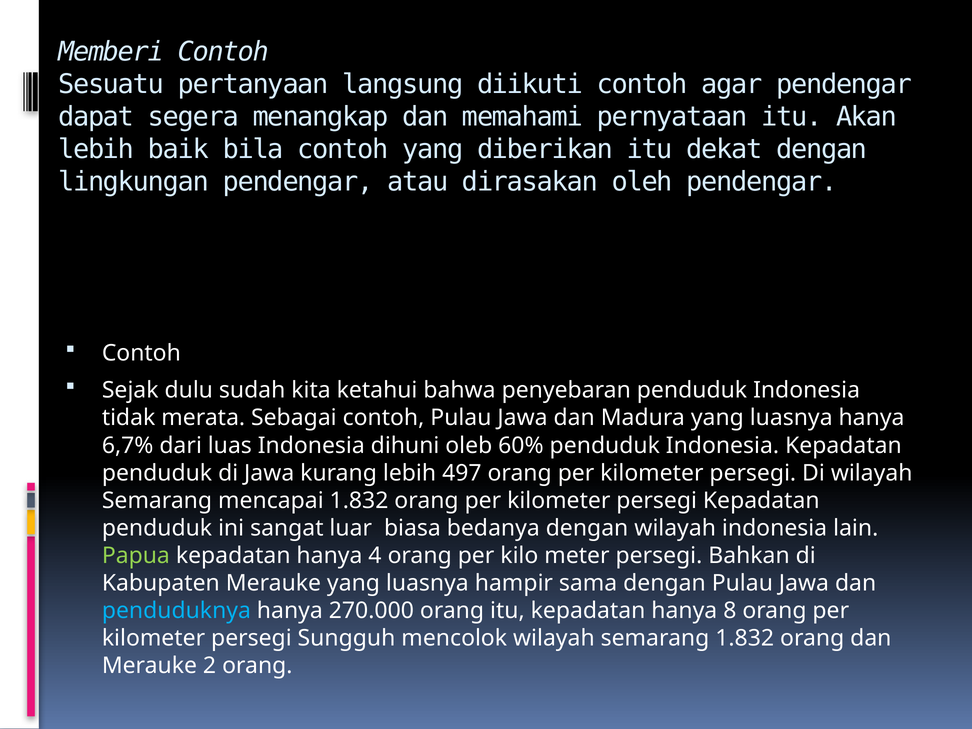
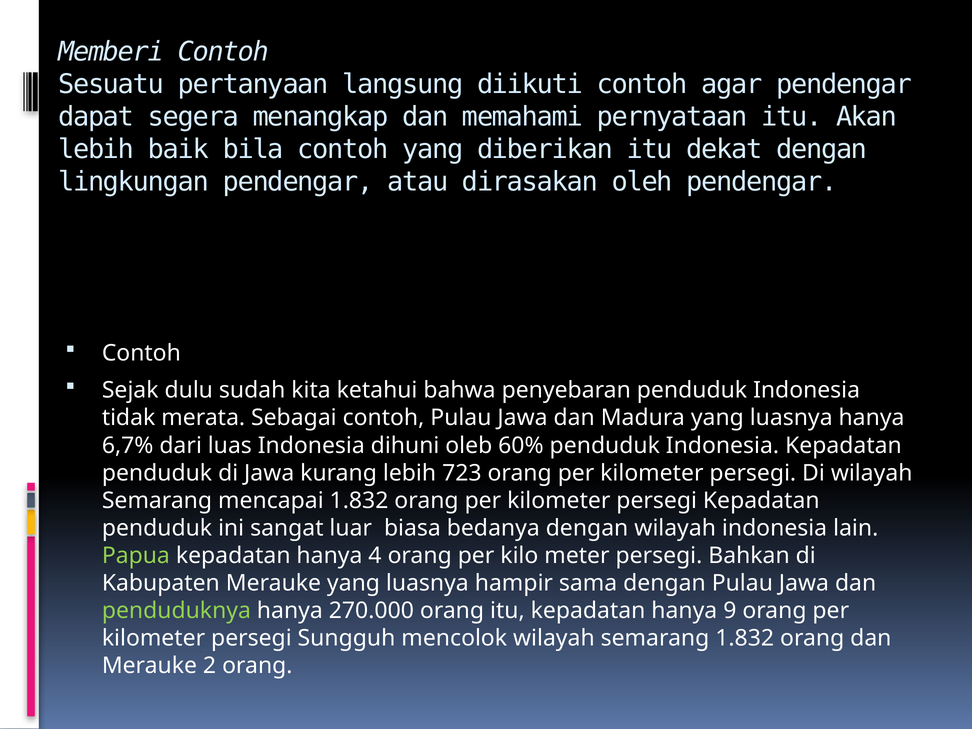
497: 497 -> 723 (462, 473)
penduduknya colour: light blue -> light green (176, 611)
8: 8 -> 9 (730, 611)
